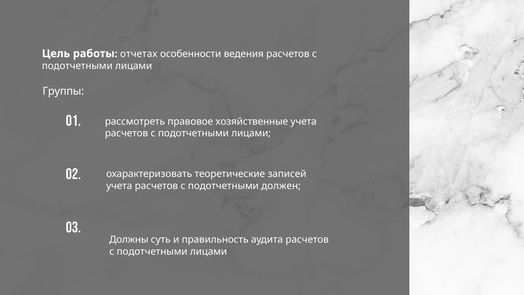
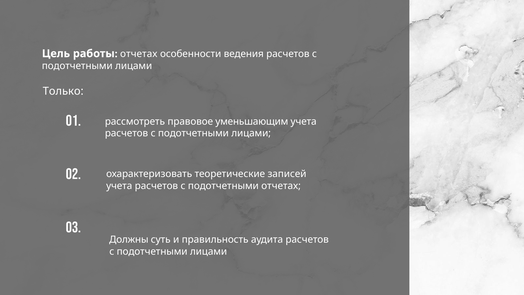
Группы: Группы -> Только (63, 91)
хозяйственные: хозяйственные -> уменьшающим (252, 121)
подотчетными должен: должен -> отчетах (281, 186)
